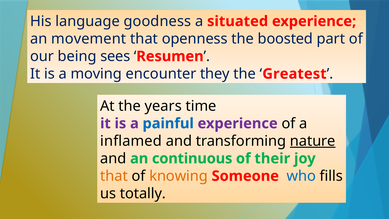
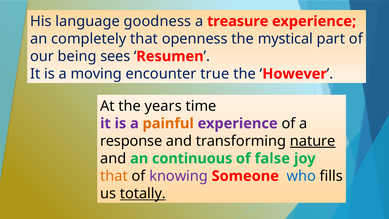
situated: situated -> treasure (238, 21)
movement: movement -> completely (89, 39)
boosted: boosted -> mystical (285, 39)
they: they -> true (215, 74)
Greatest: Greatest -> However (295, 74)
painful colour: blue -> orange (168, 123)
inflamed: inflamed -> response (131, 141)
their: their -> false (272, 158)
knowing colour: orange -> purple (179, 176)
totally underline: none -> present (143, 193)
